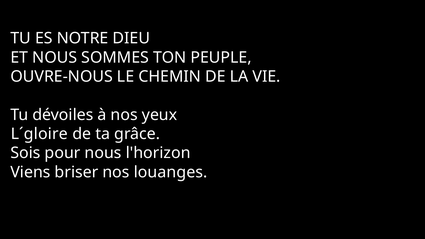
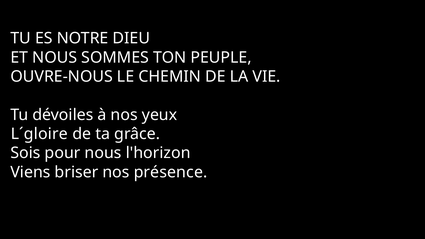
louanges: louanges -> présence (171, 172)
